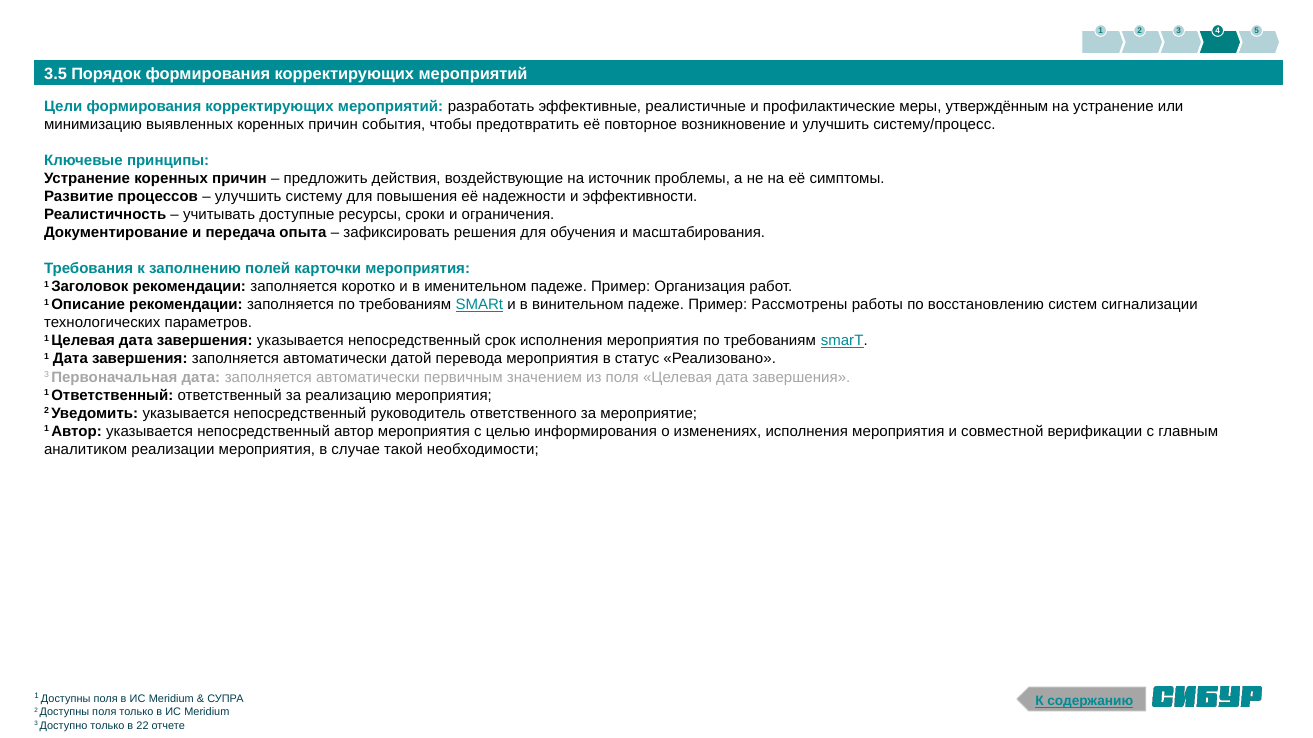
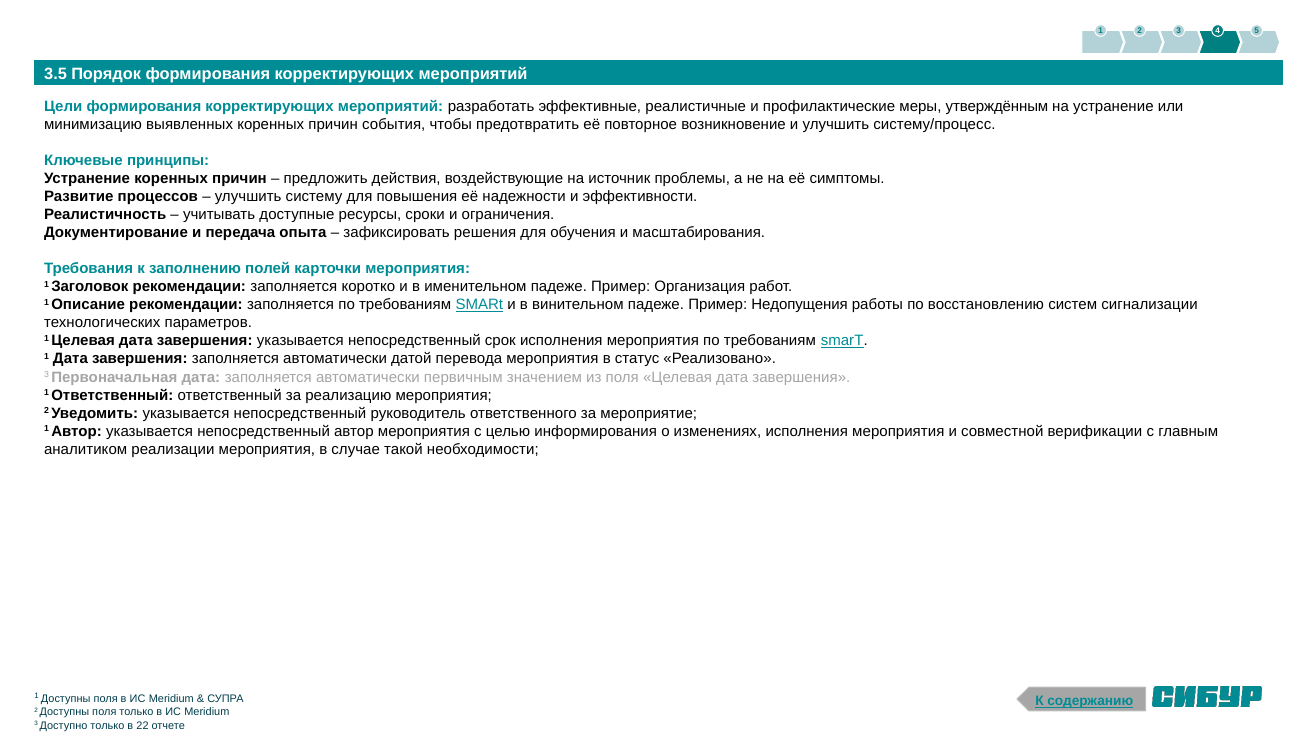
Рассмотрены: Рассмотрены -> Недопущения (800, 305)
